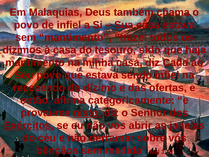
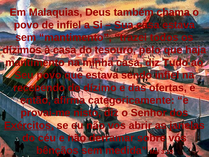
sido: sido -> pelo (150, 50)
Cada: Cada -> Tudo (175, 63)
nisto underline: present -> none (87, 113)
